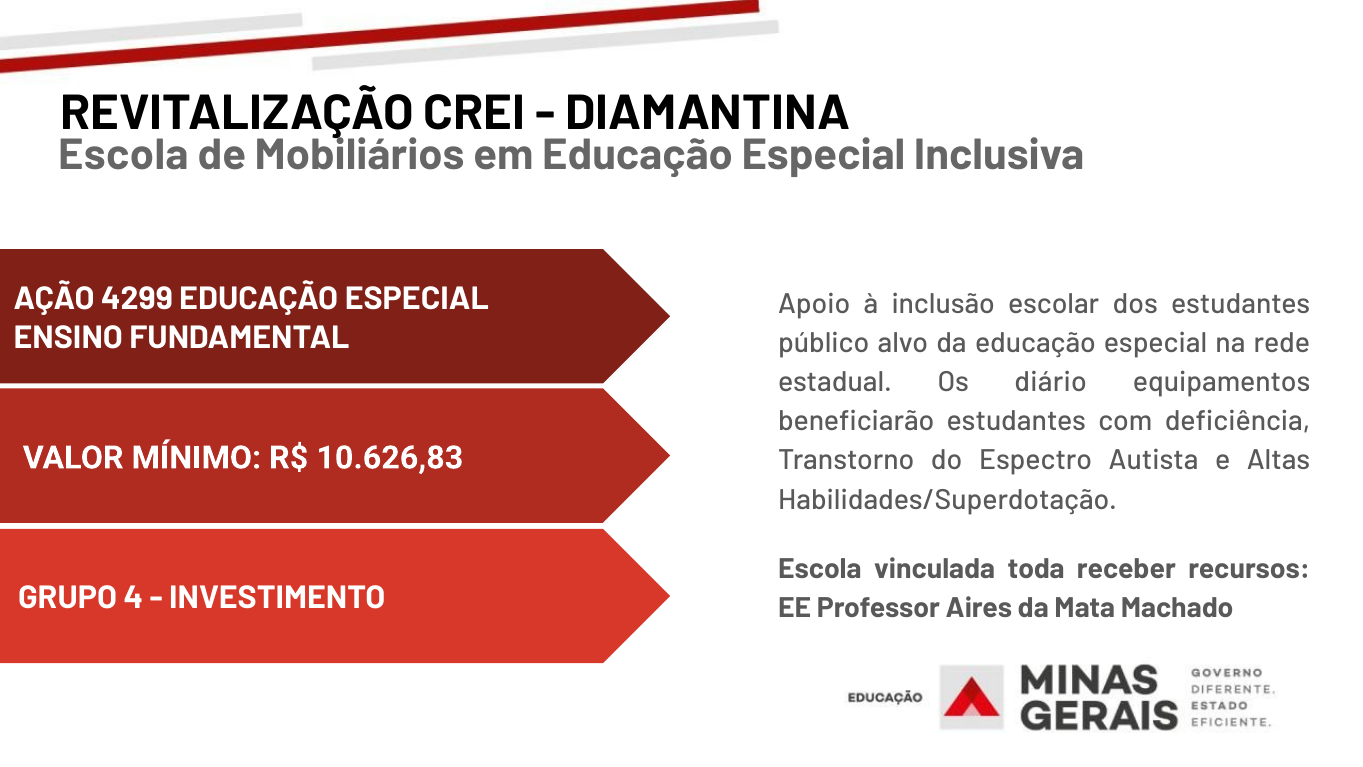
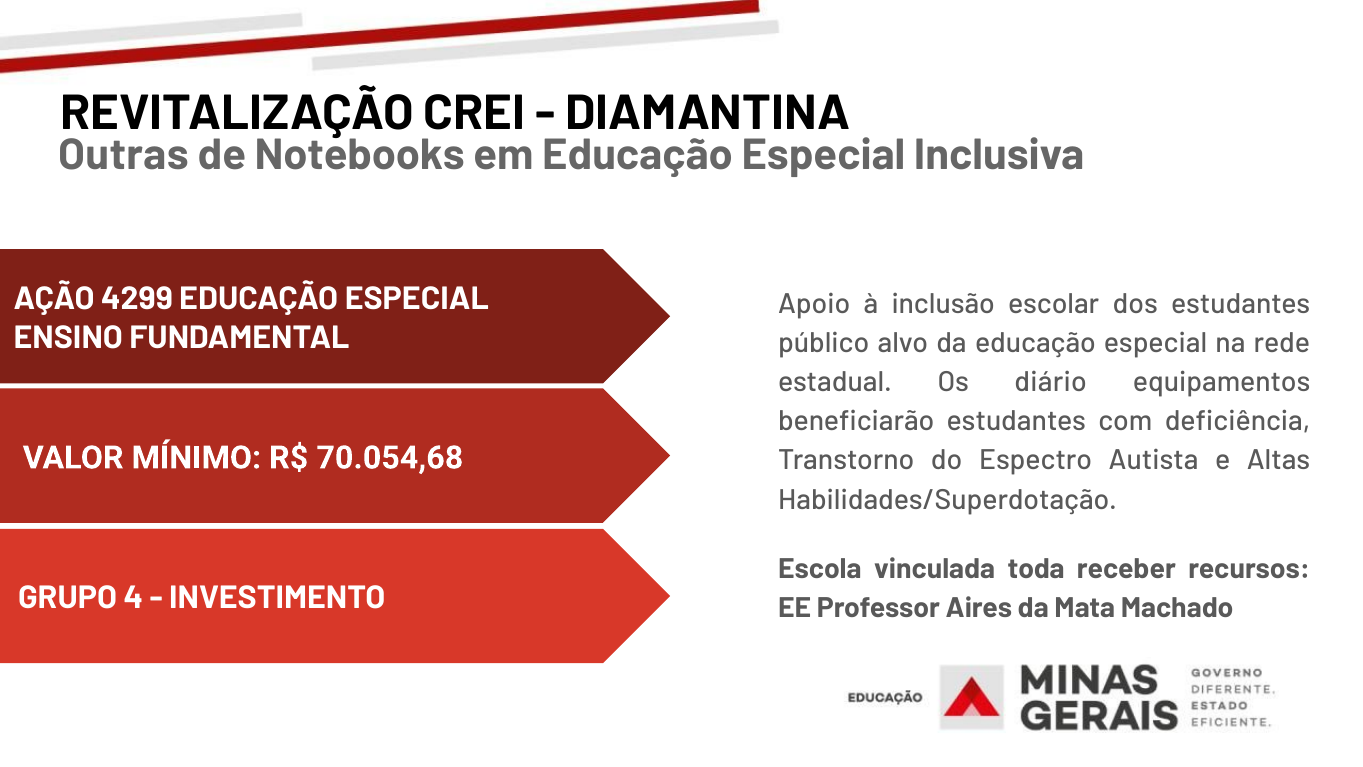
Escola: Escola -> Outras (123, 155)
Mobiliários: Mobiliários -> Notebooks (360, 155)
10.626,83: 10.626,83 -> 70.054,68 (390, 458)
